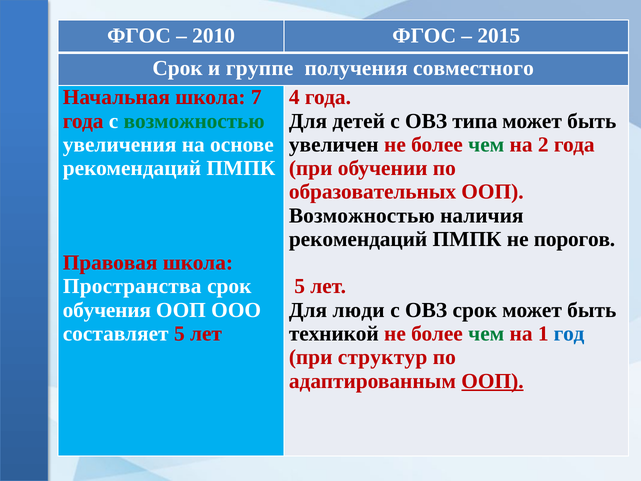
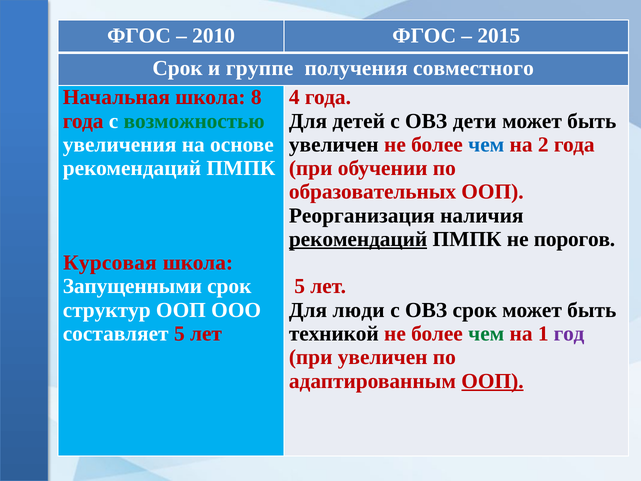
7: 7 -> 8 (256, 97)
типа: типа -> дети (475, 121)
чем colour: green -> blue (486, 145)
Возможностью: Возможностью -> Реорганизация (362, 215)
рекомендаций underline: none -> present (358, 239)
Правовая: Правовая -> Курсовая (110, 263)
Пространства: Пространства -> Запущенными (132, 286)
обучения: обучения -> структур (107, 310)
год colour: blue -> purple (569, 334)
при структур: структур -> увеличен (383, 357)
